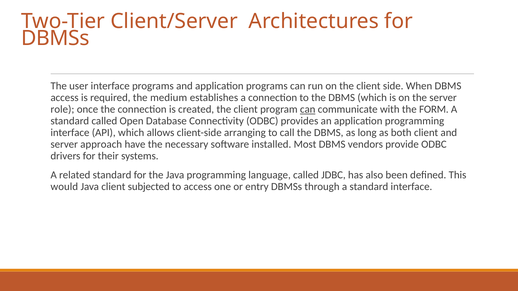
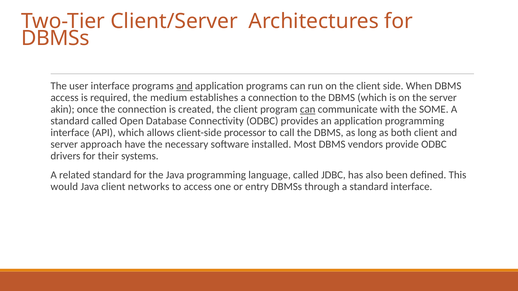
and underline: none -> present (184, 86)
role: role -> akin (63, 109)
FORM: FORM -> SOME (434, 109)
arranging: arranging -> processor (245, 133)
subjected: subjected -> networks (149, 187)
